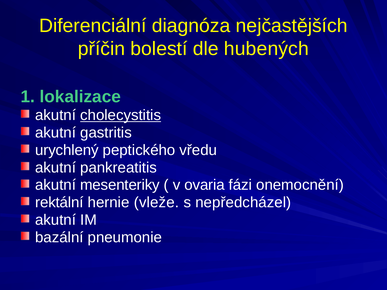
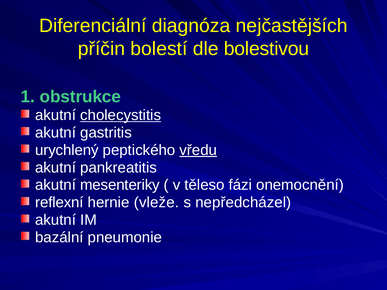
hubených: hubených -> bolestivou (267, 49)
lokalizace: lokalizace -> obstrukce (80, 97)
vředu underline: none -> present (198, 150)
ovaria: ovaria -> těleso (204, 185)
rektální: rektální -> reflexní (59, 203)
